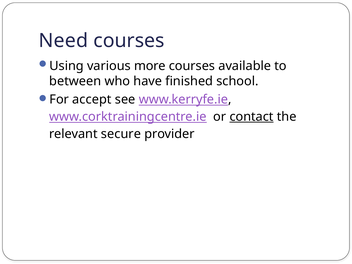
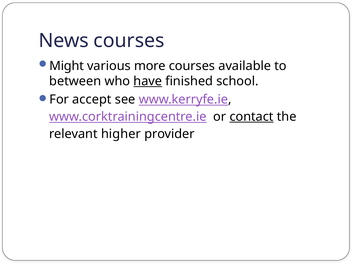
Need: Need -> News (64, 41)
Using: Using -> Might (67, 66)
have underline: none -> present (148, 81)
secure: secure -> higher (121, 134)
